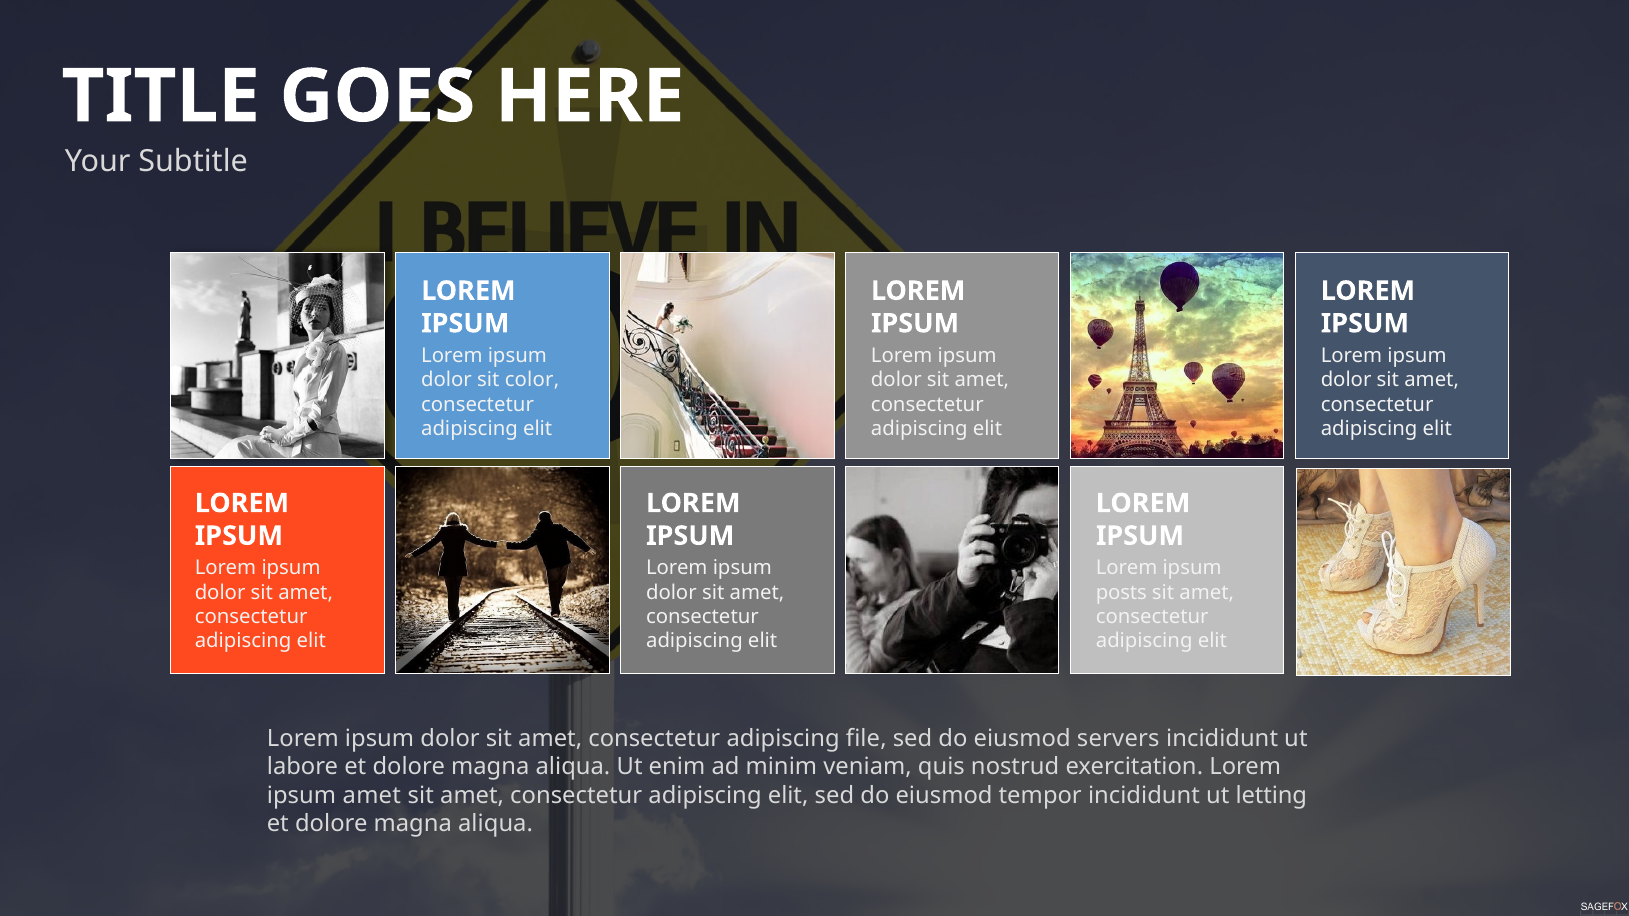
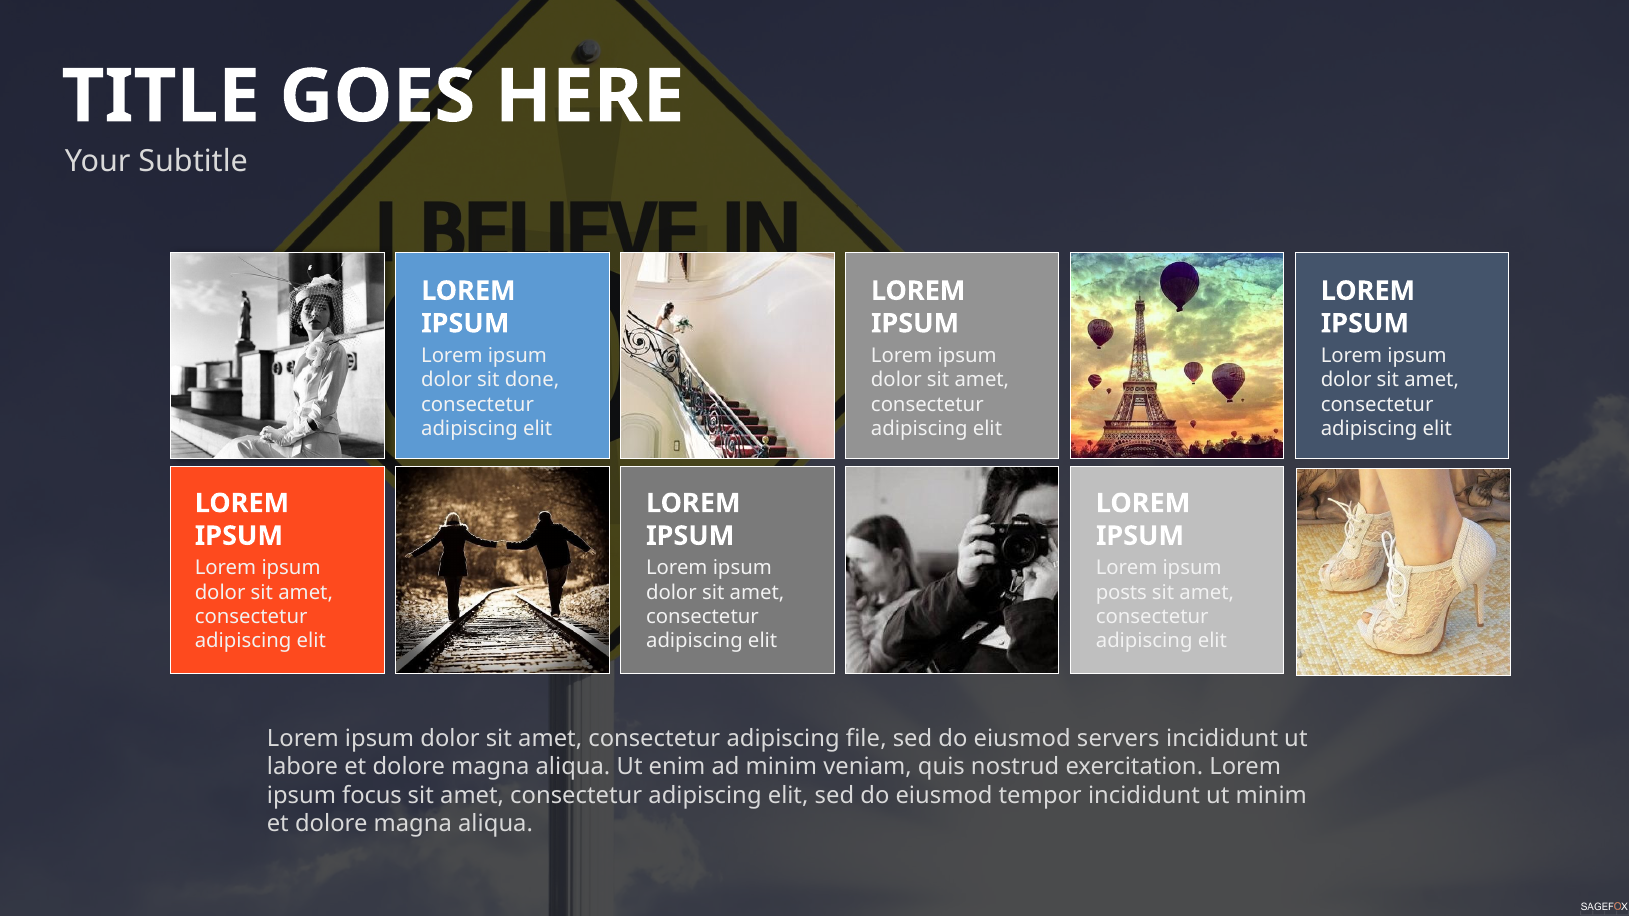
color: color -> done (532, 380)
ipsum amet: amet -> focus (372, 796)
ut letting: letting -> minim (1271, 796)
